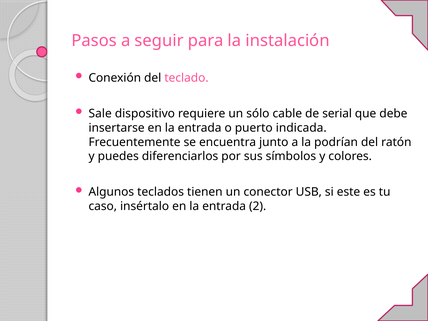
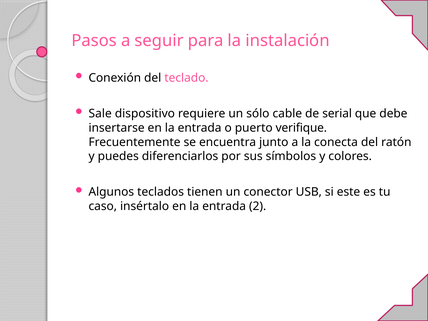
indicada: indicada -> verifique (301, 128)
podrían: podrían -> conecta (336, 142)
